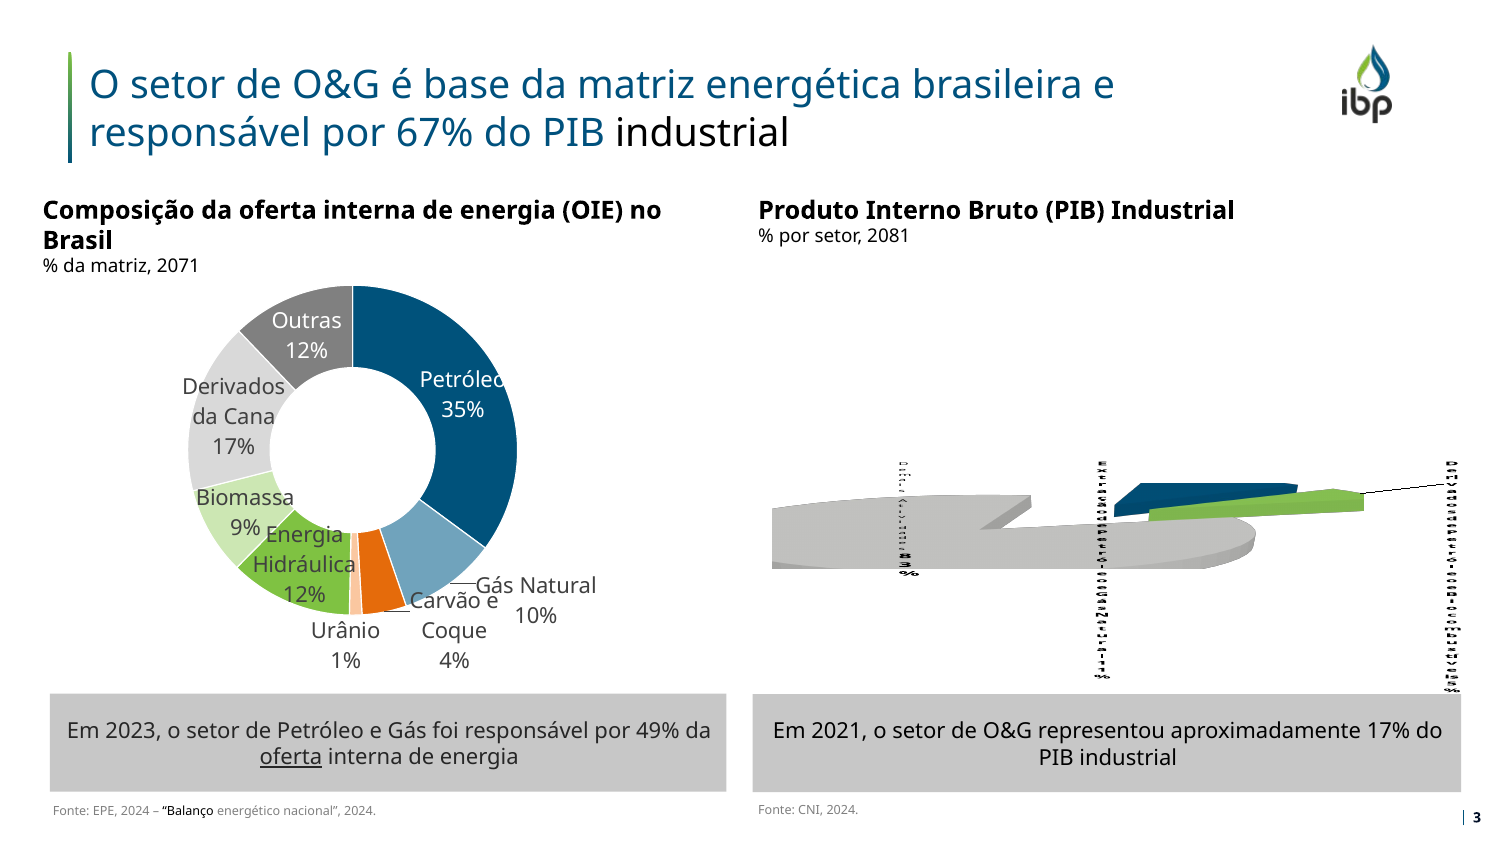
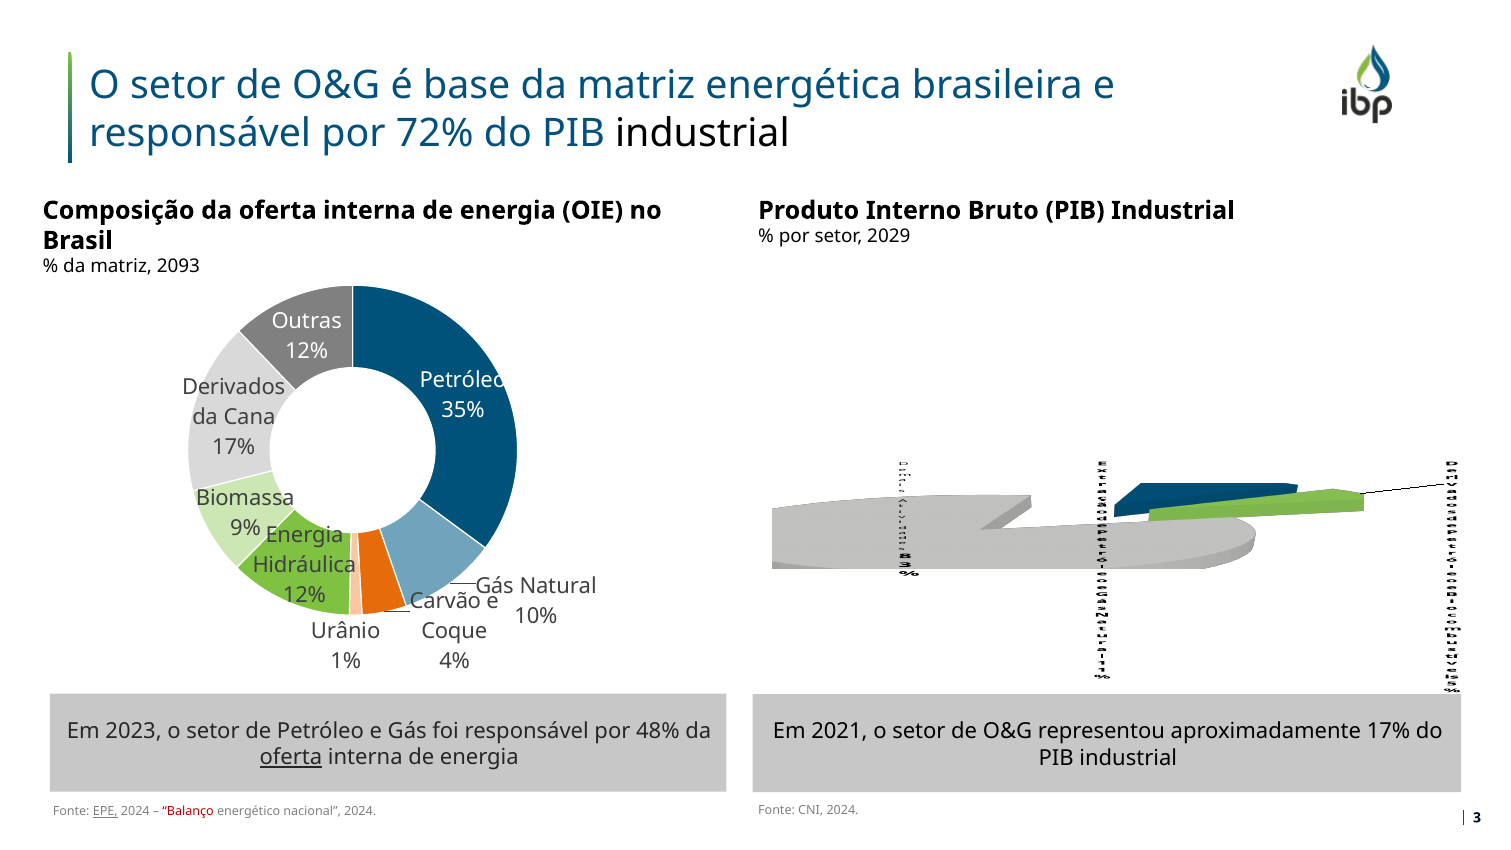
67%: 67% -> 72% (435, 133)
2081: 2081 -> 2029 (889, 236)
2071: 2071 -> 2093 (178, 267)
49%: 49% -> 48% (658, 731)
EPE underline: none -> present (105, 812)
Balanço colour: black -> red (188, 812)
